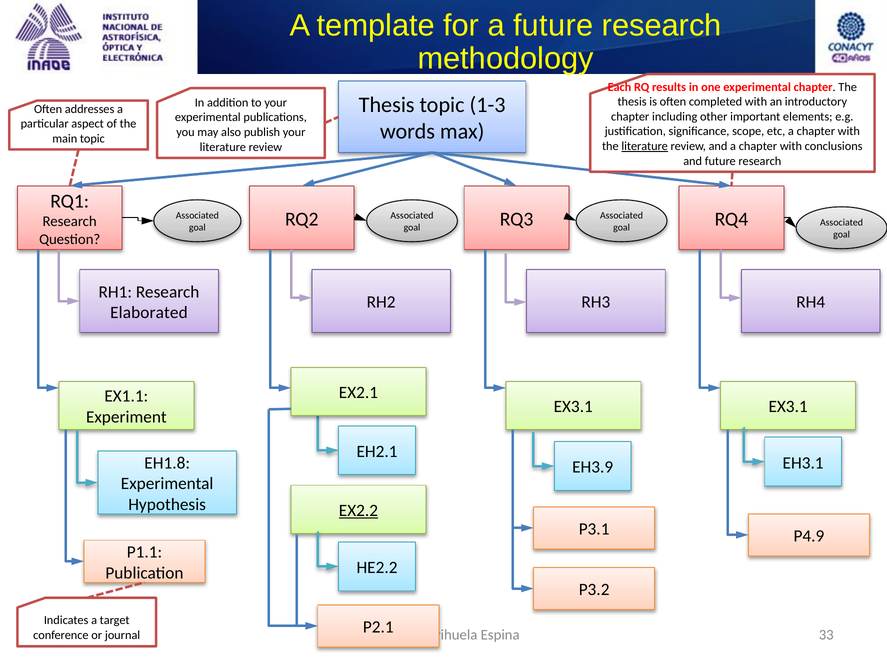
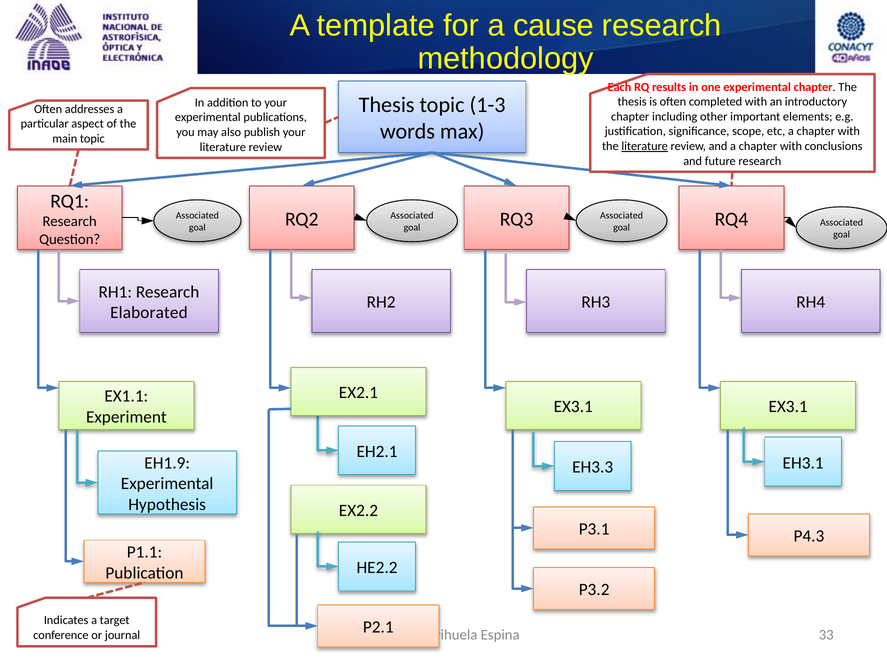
a future: future -> cause (553, 25)
EH1.8: EH1.8 -> EH1.9 (167, 463)
EH3.9: EH3.9 -> EH3.3 (593, 467)
EX2.2 underline: present -> none (358, 511)
P4.9: P4.9 -> P4.3 (809, 536)
